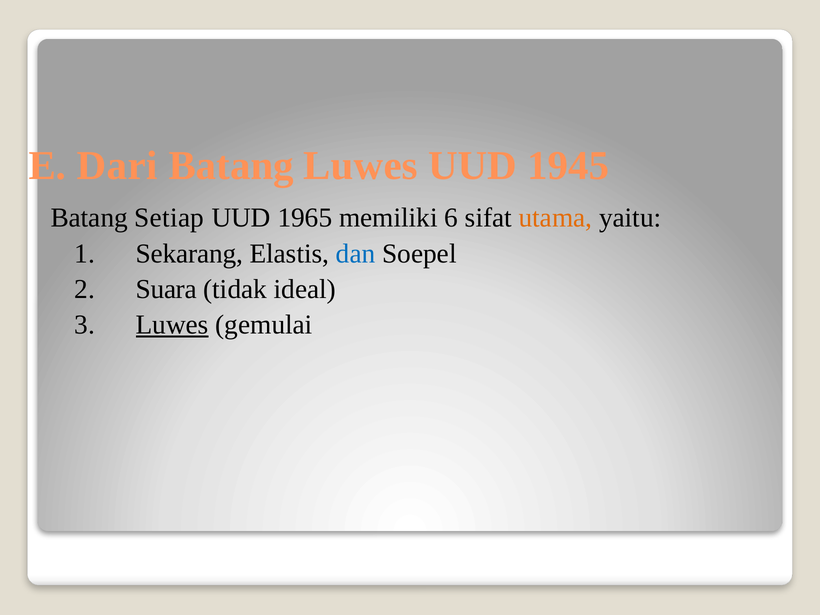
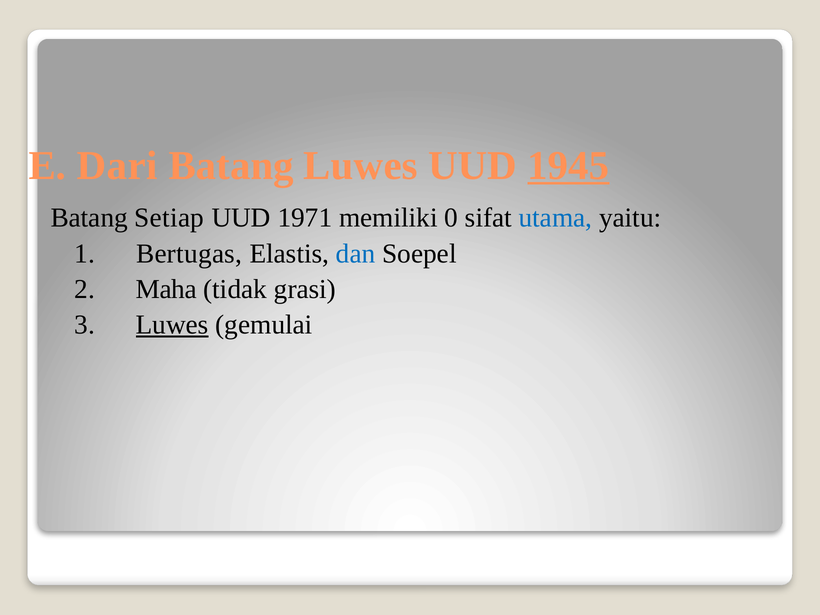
1945 underline: none -> present (568, 166)
1965: 1965 -> 1971 (305, 218)
6: 6 -> 0 (451, 218)
utama colour: orange -> blue (556, 218)
Sekarang: Sekarang -> Bertugas (189, 254)
Suara: Suara -> Maha (166, 289)
ideal: ideal -> grasi (305, 289)
